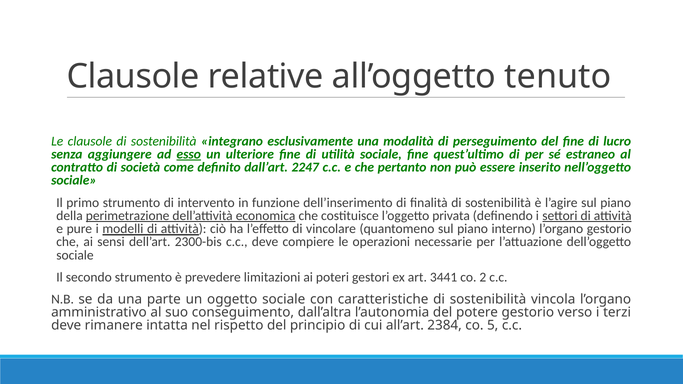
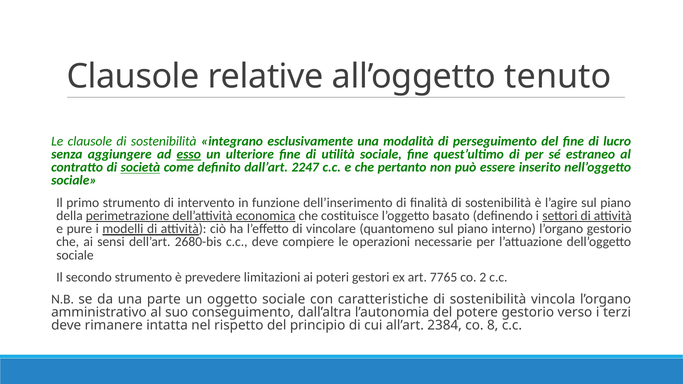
società underline: none -> present (140, 167)
privata: privata -> basato (451, 216)
2300-bis: 2300-bis -> 2680-bis (198, 242)
3441: 3441 -> 7765 (444, 277)
5: 5 -> 8 (493, 326)
